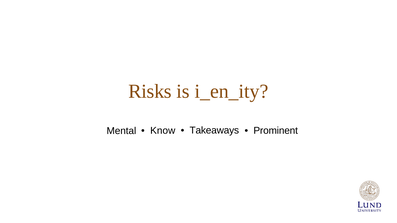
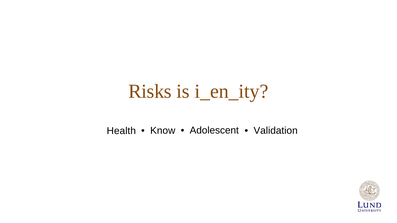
Mental: Mental -> Health (121, 131)
Takeaways: Takeaways -> Adolescent (214, 131)
Prominent: Prominent -> Validation (276, 131)
